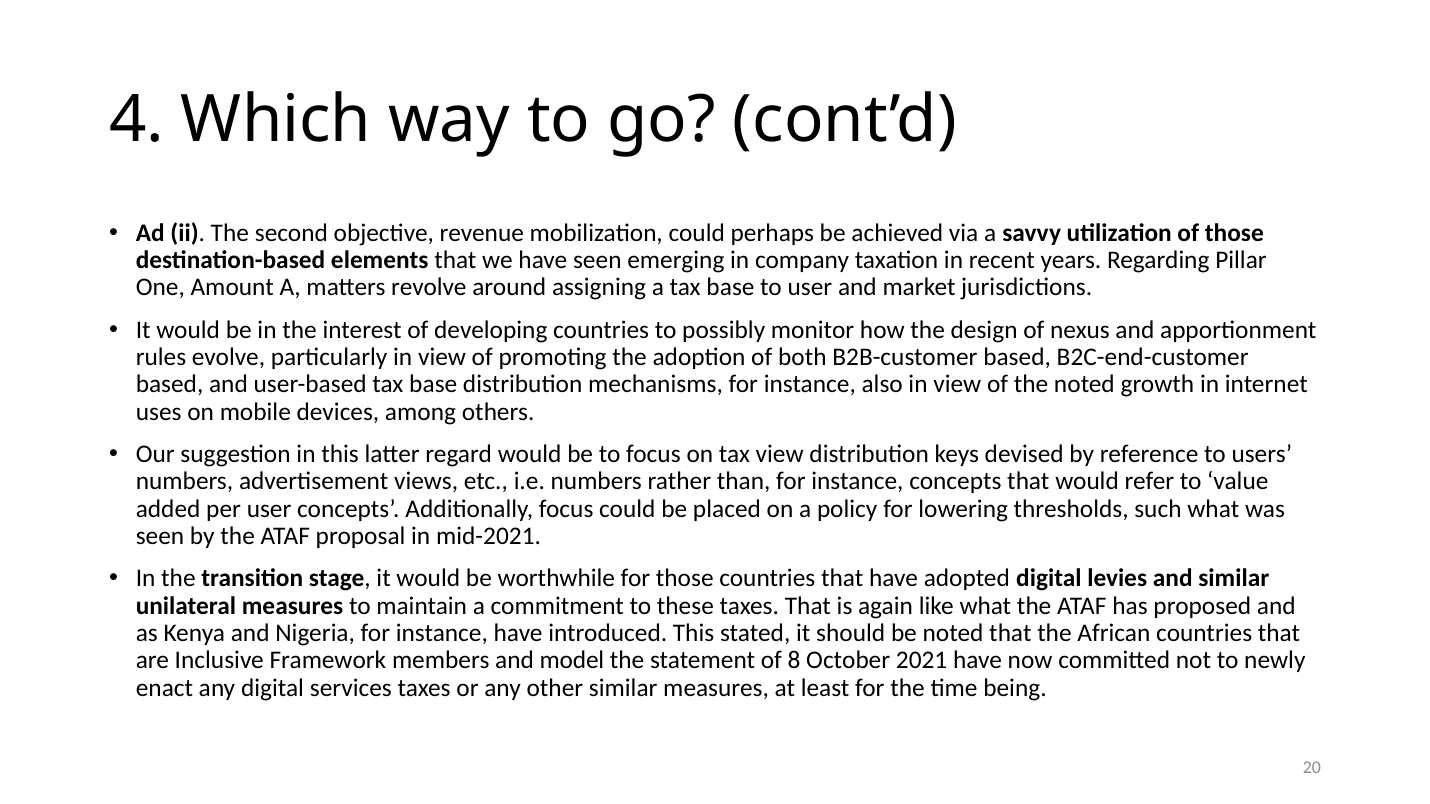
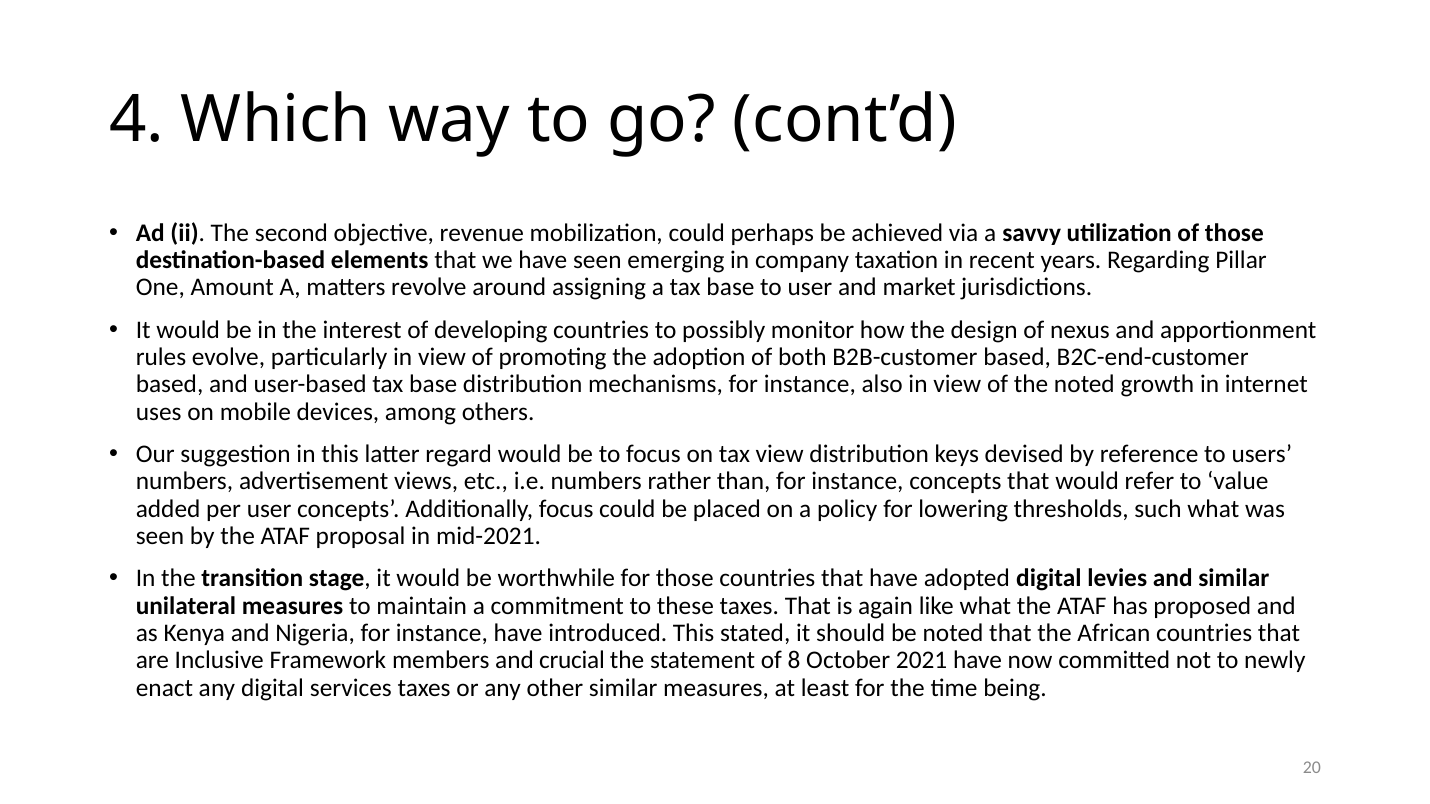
model: model -> crucial (572, 661)
